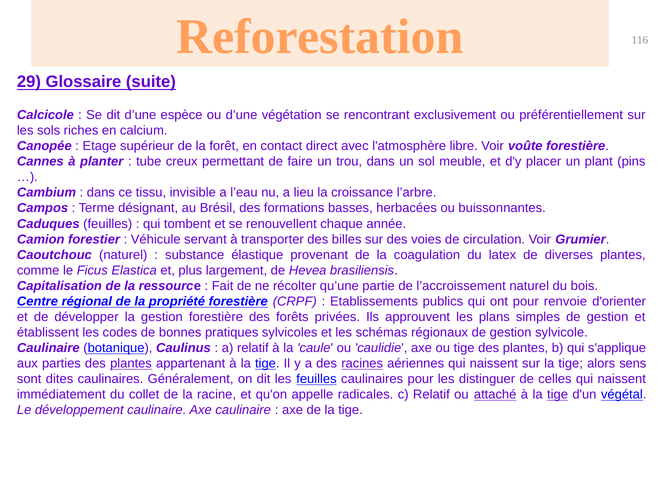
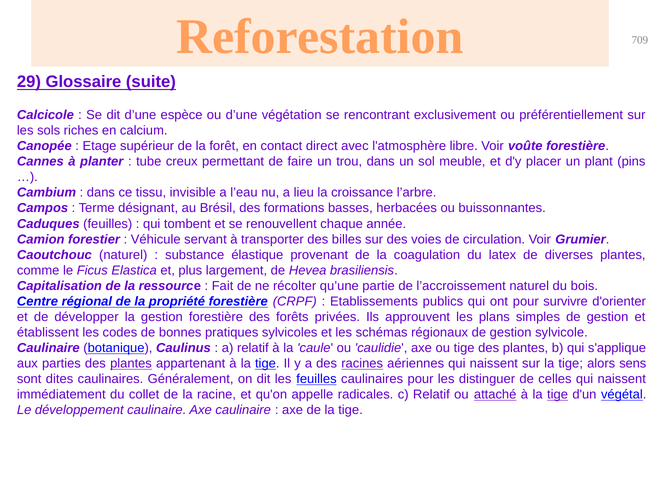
116: 116 -> 709 (640, 40)
renvoie: renvoie -> survivre (566, 302)
